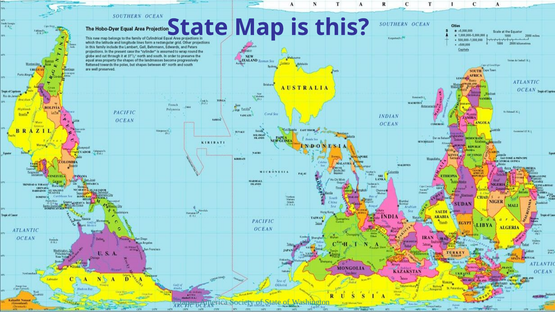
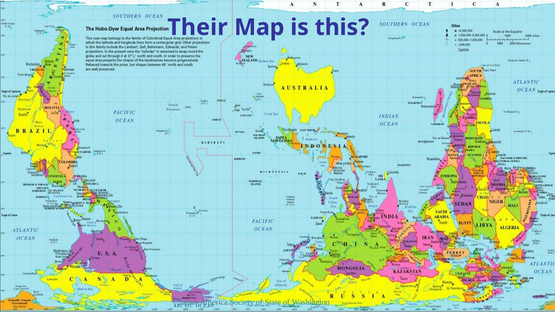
State: State -> Their (197, 27)
